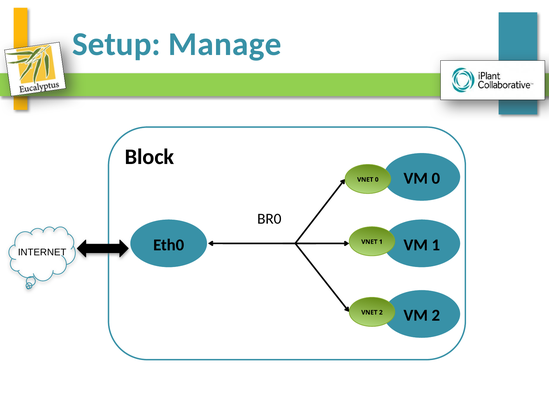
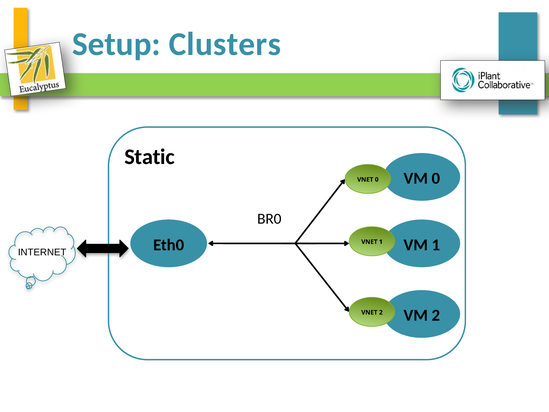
Manage: Manage -> Clusters (225, 44)
Block: Block -> Static (150, 157)
